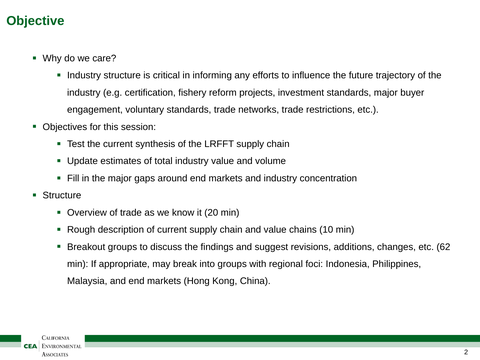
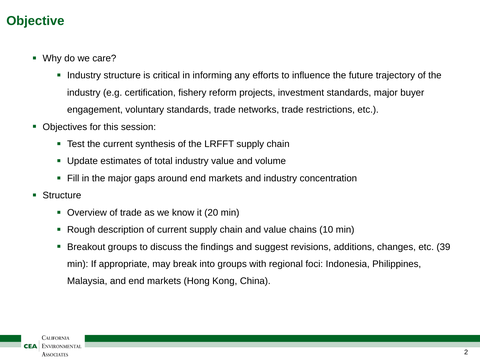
62: 62 -> 39 (443, 247)
